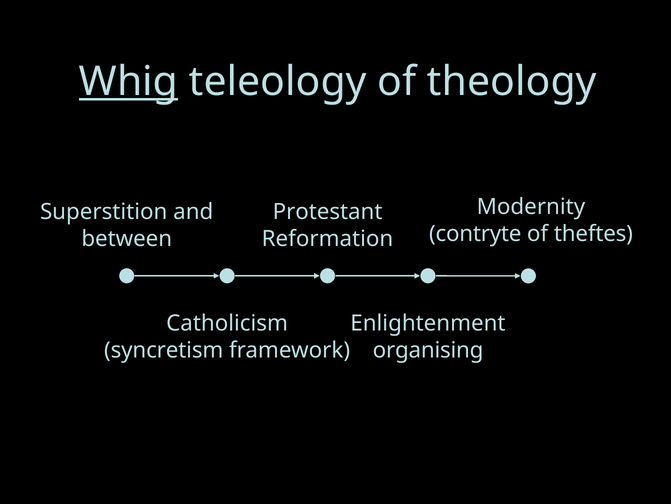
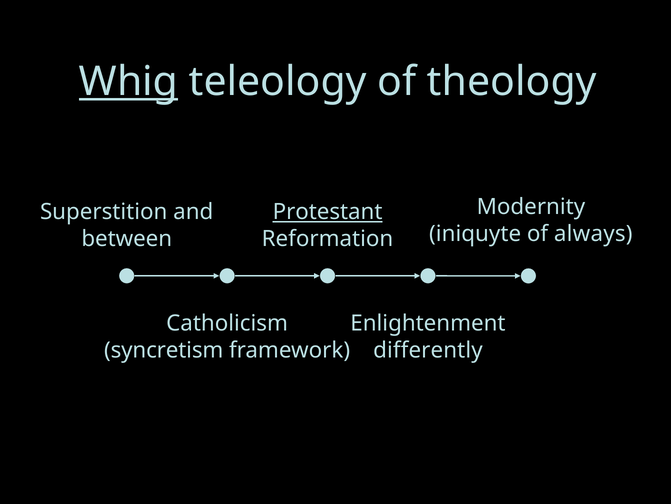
Protestant underline: none -> present (328, 212)
contryte: contryte -> iniquyte (475, 233)
theftes: theftes -> always (593, 233)
organising: organising -> differently (428, 350)
